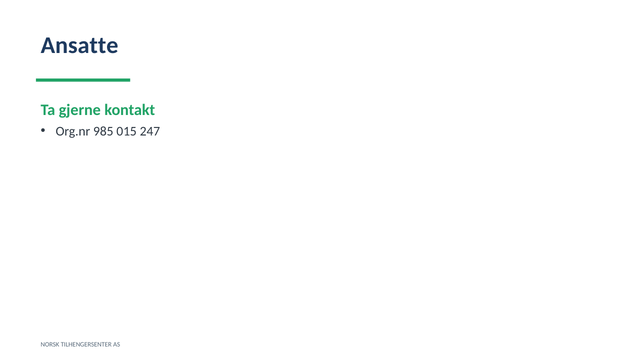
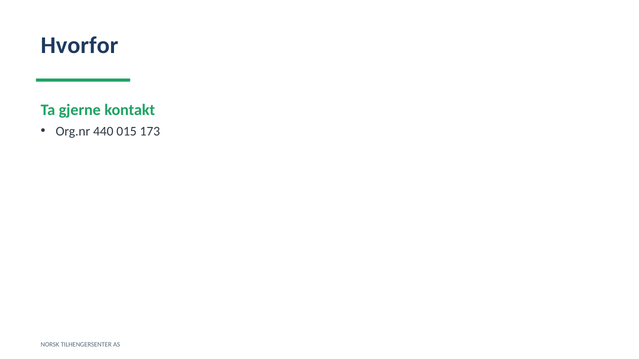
Ansatte: Ansatte -> Hvorfor (79, 46)
985: 985 -> 440 (103, 131)
247: 247 -> 173 (150, 131)
